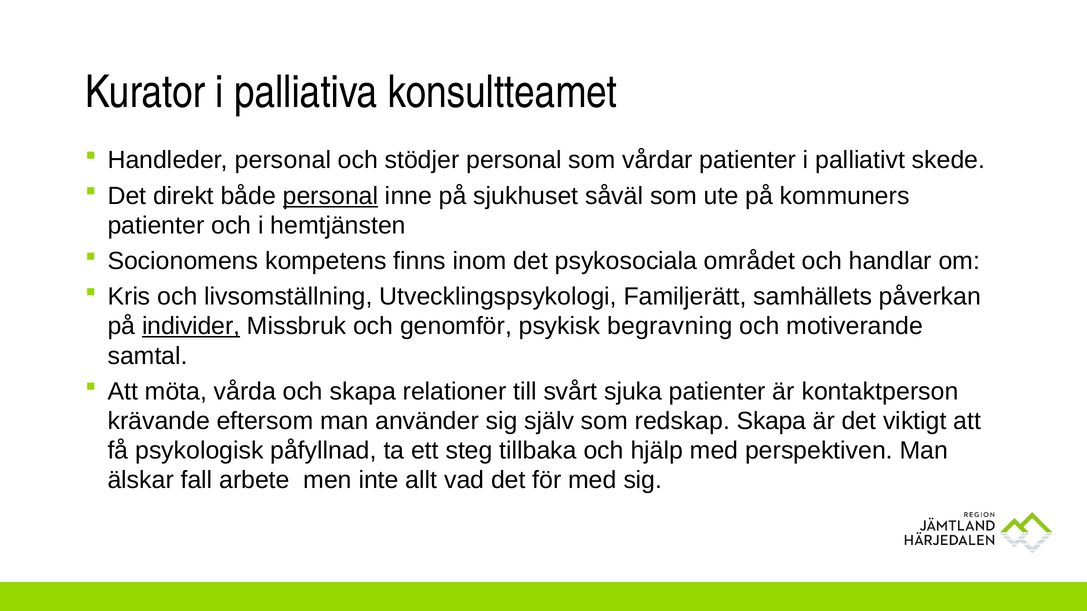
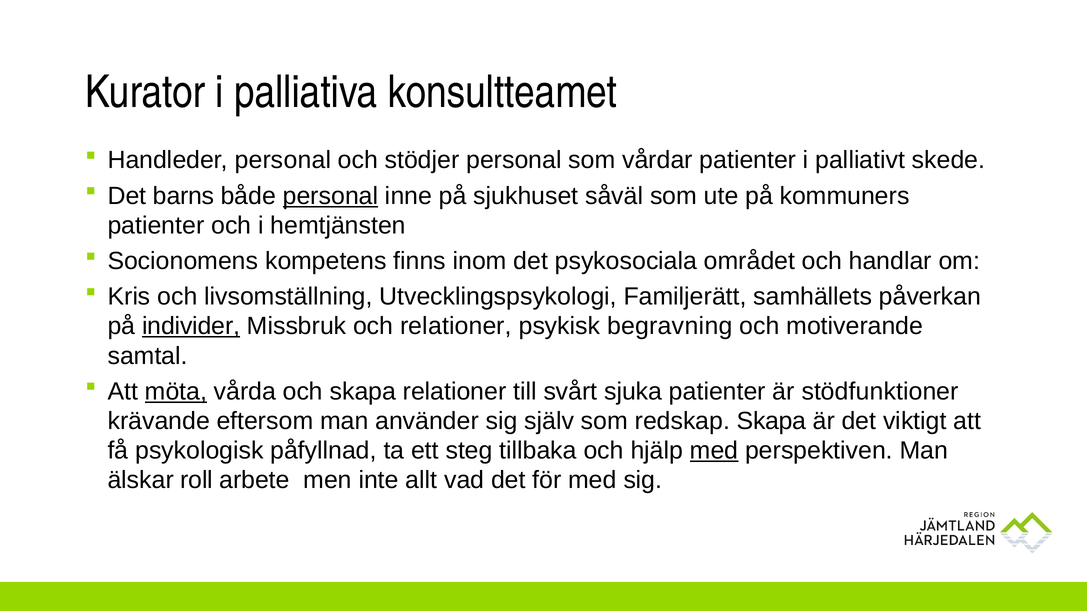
direkt: direkt -> barns (184, 196)
och genomför: genomför -> relationer (456, 326)
möta underline: none -> present (176, 392)
kontaktperson: kontaktperson -> stödfunktioner (880, 392)
med underline: none -> present (714, 451)
fall: fall -> roll (197, 480)
